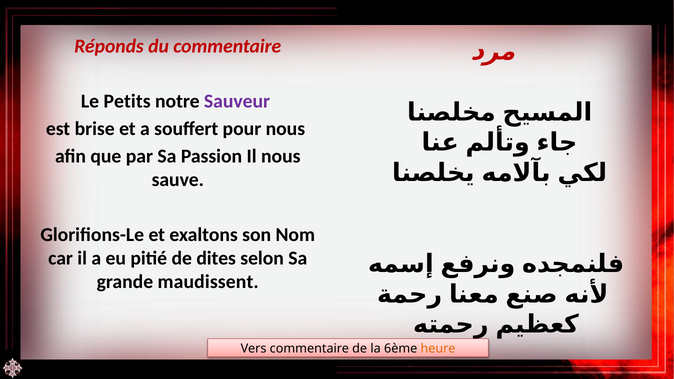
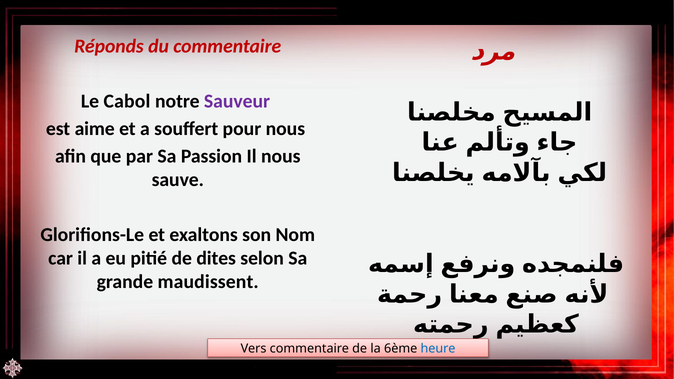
Petits: Petits -> Cabol (127, 101)
brise: brise -> aime (95, 129)
heure colour: orange -> blue (438, 349)
